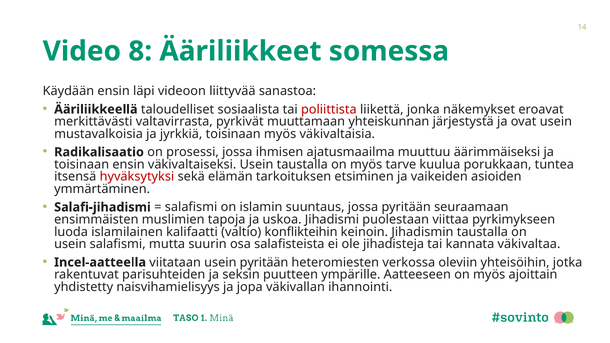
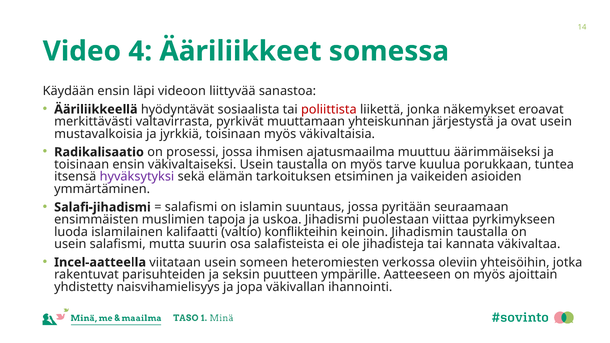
8: 8 -> 4 (140, 51)
taloudelliset: taloudelliset -> hyödyntävät (178, 109)
hyväksytyksi colour: red -> purple (137, 177)
usein pyritään: pyritään -> someen (264, 262)
